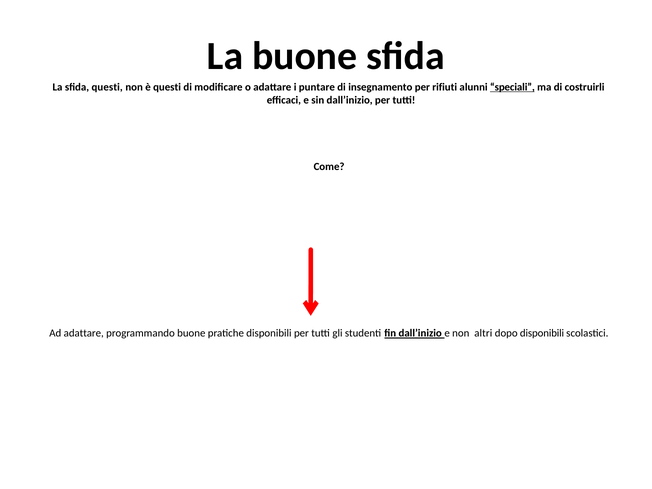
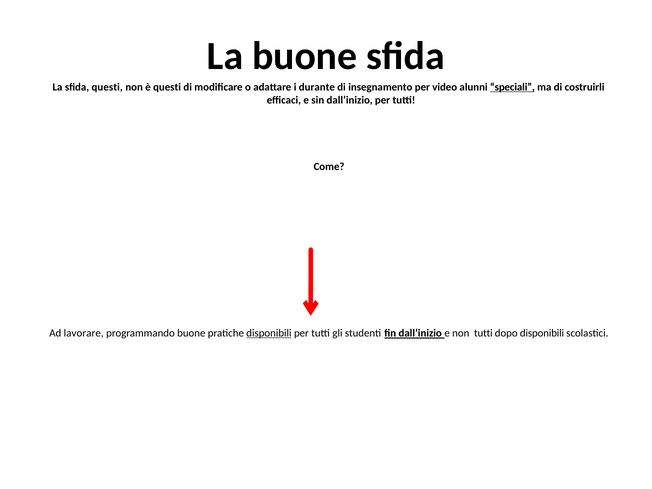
puntare: puntare -> durante (317, 87)
rifiuti: rifiuti -> video (445, 87)
Ad adattare: adattare -> lavorare (84, 333)
disponibili underline: none -> present (269, 333)
non altri: altri -> tutti (483, 333)
